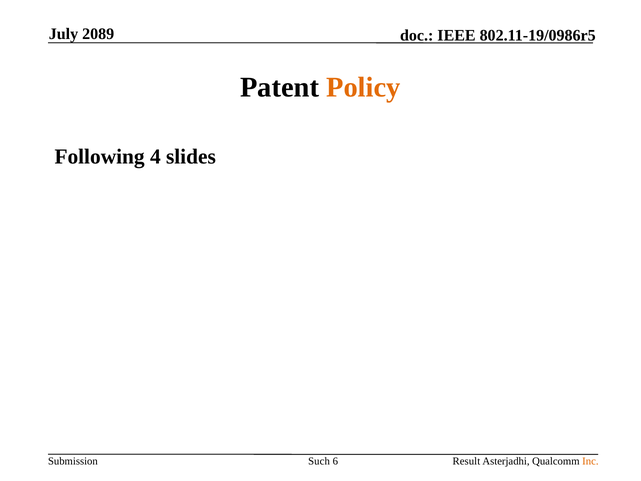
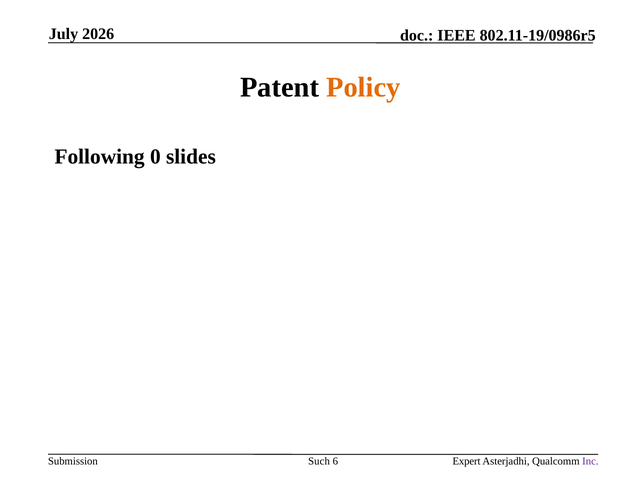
2089: 2089 -> 2026 (98, 34)
4: 4 -> 0 (155, 156)
Result: Result -> Expert (467, 461)
Inc colour: orange -> purple (590, 461)
